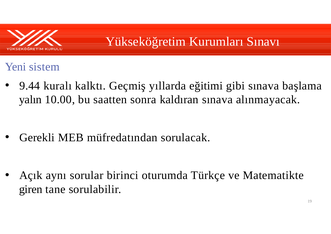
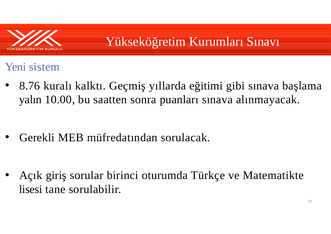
9.44: 9.44 -> 8.76 (30, 86)
kaldıran: kaldıran -> puanları (179, 100)
aynı: aynı -> giriş (56, 175)
giren: giren -> lisesi (31, 189)
